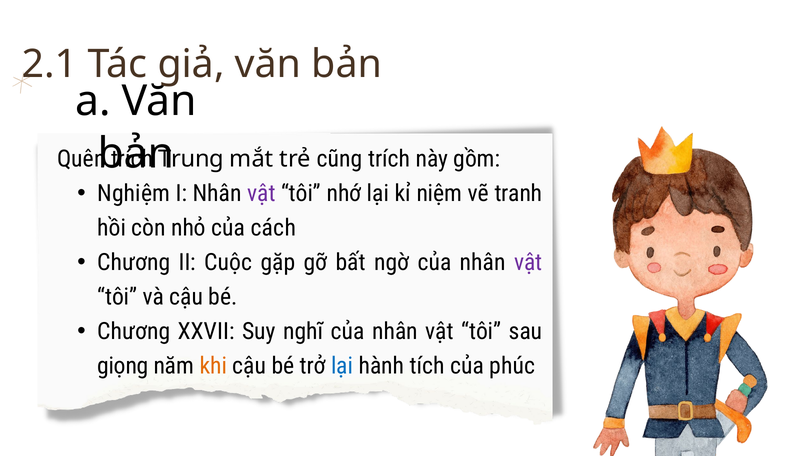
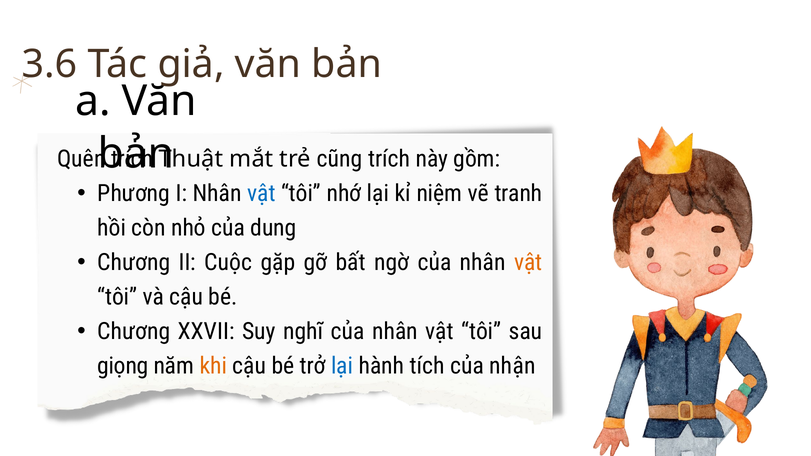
2.1: 2.1 -> 3.6 (50, 64)
Trung: Trung -> Thuật (191, 159)
Nghiệm: Nghiệm -> Phương (134, 194)
vật colour: purple -> blue (261, 194)
cách: cách -> dung (273, 228)
vật colour: purple -> orange (528, 263)
phúc: phúc -> nhận (512, 366)
